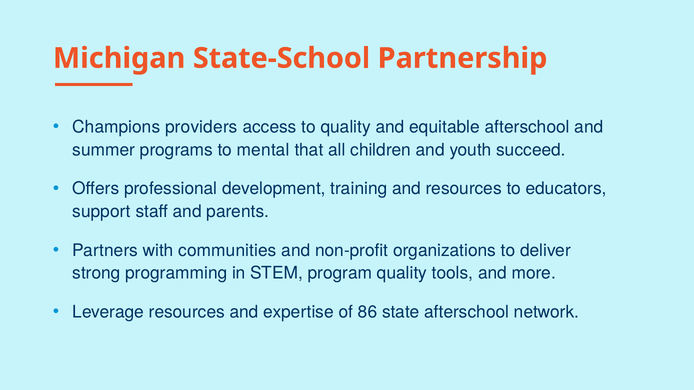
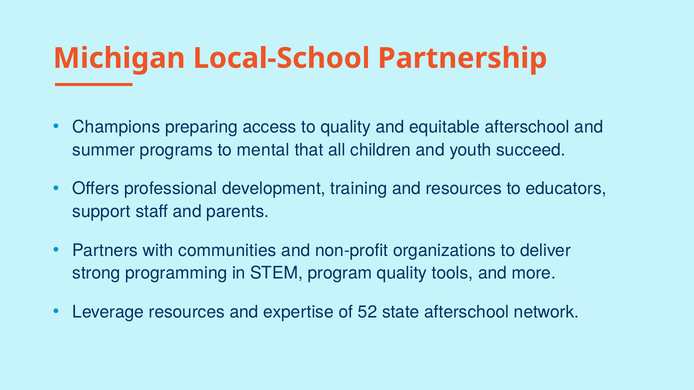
State-School: State-School -> Local-School (282, 58)
providers: providers -> preparing (201, 127)
86: 86 -> 52 (368, 312)
